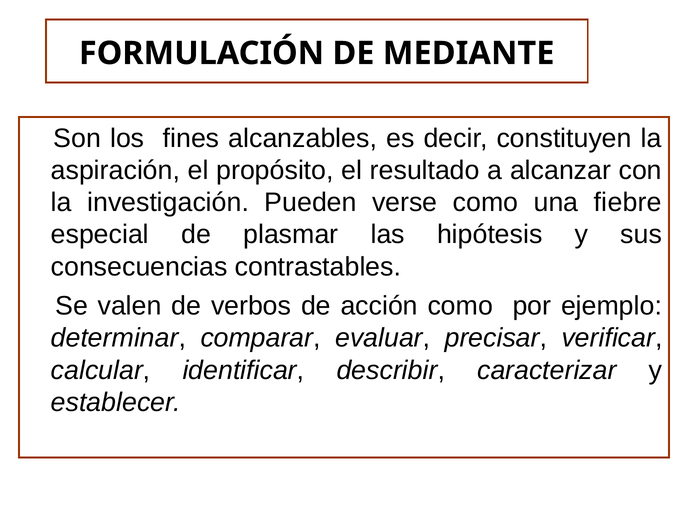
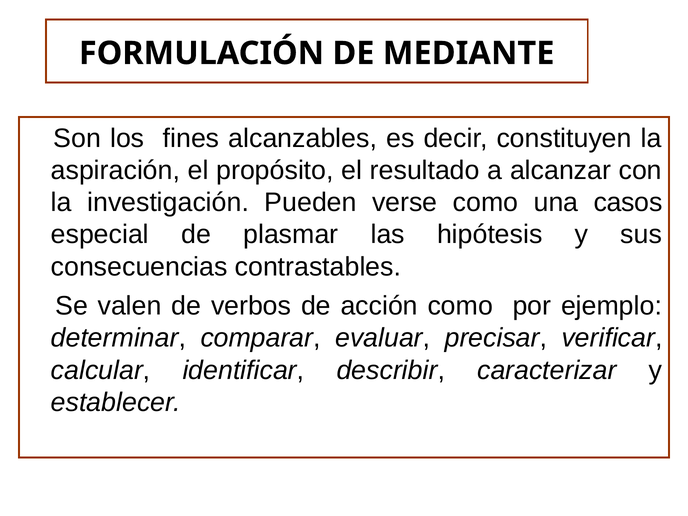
fiebre: fiebre -> casos (628, 202)
